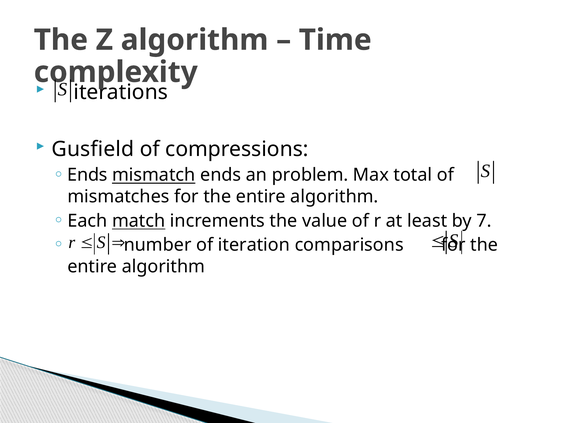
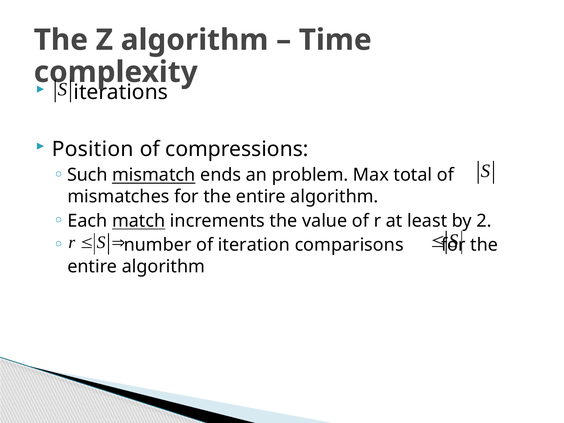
Gusfield: Gusfield -> Position (93, 149)
Ends: Ends -> Such (87, 175)
7: 7 -> 2 (484, 221)
